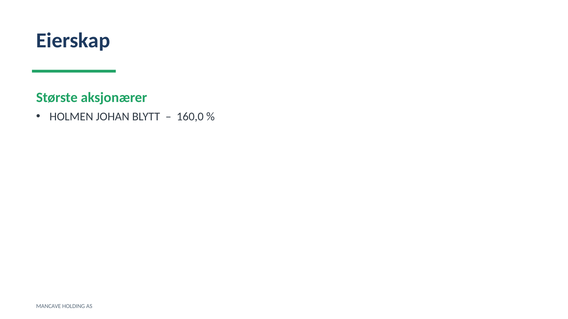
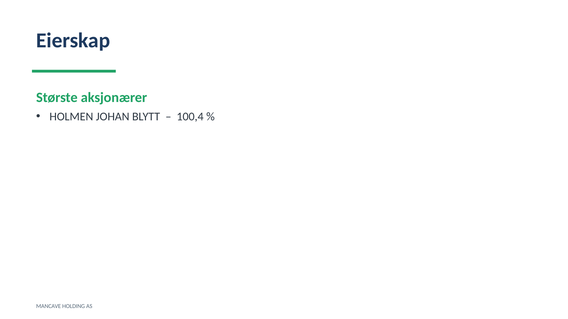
160,0: 160,0 -> 100,4 (190, 117)
